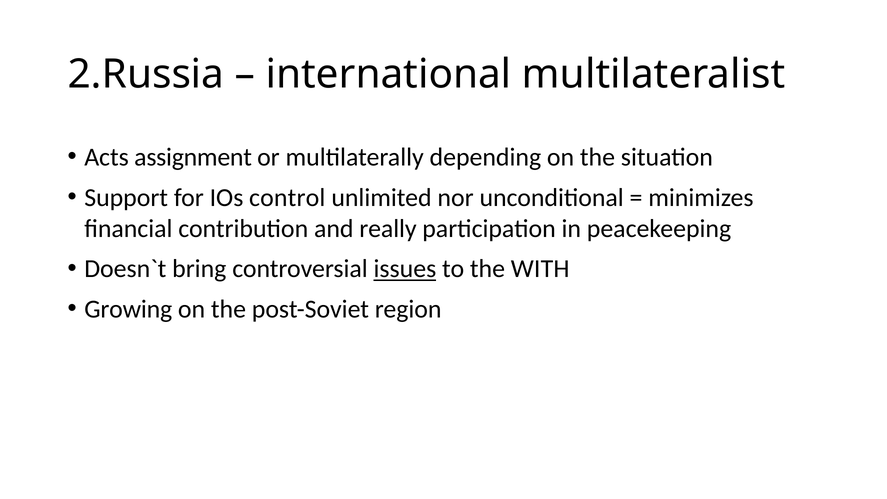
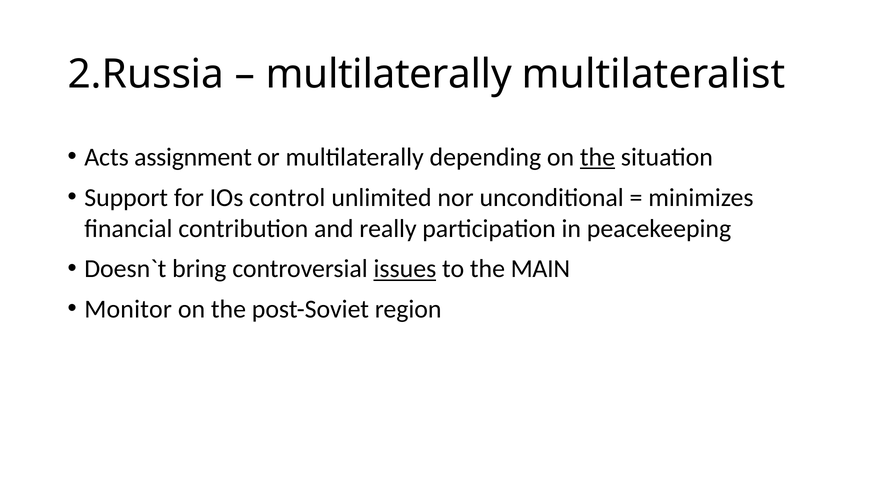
international: international -> multilaterally (389, 75)
the underline: none -> present (598, 157)
WITH: WITH -> MAIN (540, 269)
Growing: Growing -> Monitor (128, 309)
